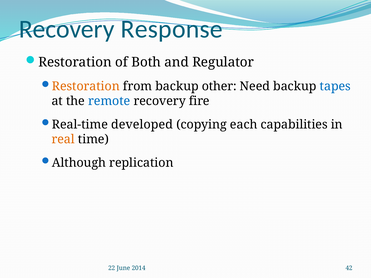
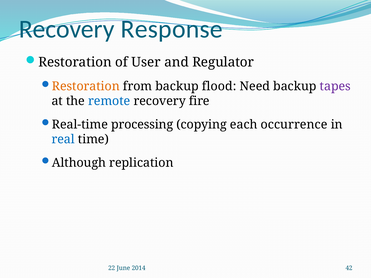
Both: Both -> User (146, 62)
other: other -> flood (219, 86)
tapes colour: blue -> purple (335, 86)
developed: developed -> processing (142, 125)
capabilities: capabilities -> occurrence (294, 125)
real colour: orange -> blue (63, 139)
